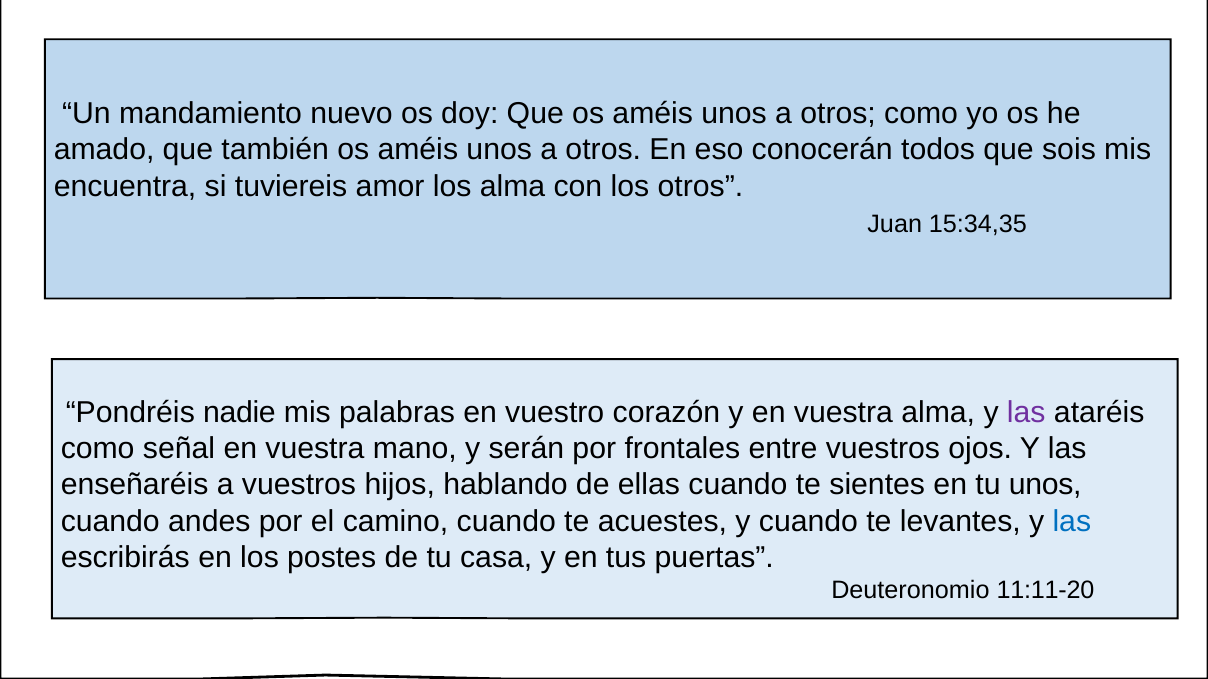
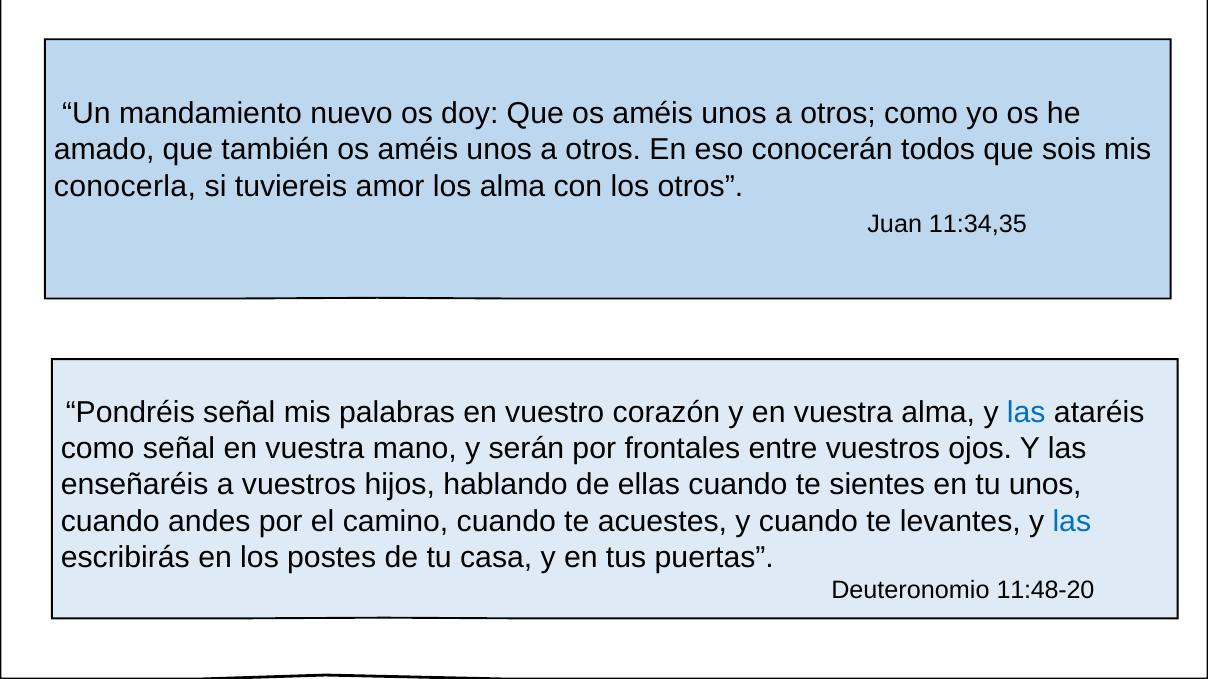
encuentra: encuentra -> conocerla (125, 186)
15:34,35: 15:34,35 -> 11:34,35 (978, 224)
Pondréis nadie: nadie -> señal (239, 413)
las colour: purple -> blue (1026, 413)
11:11-20: 11:11-20 -> 11:48-20 (1045, 591)
